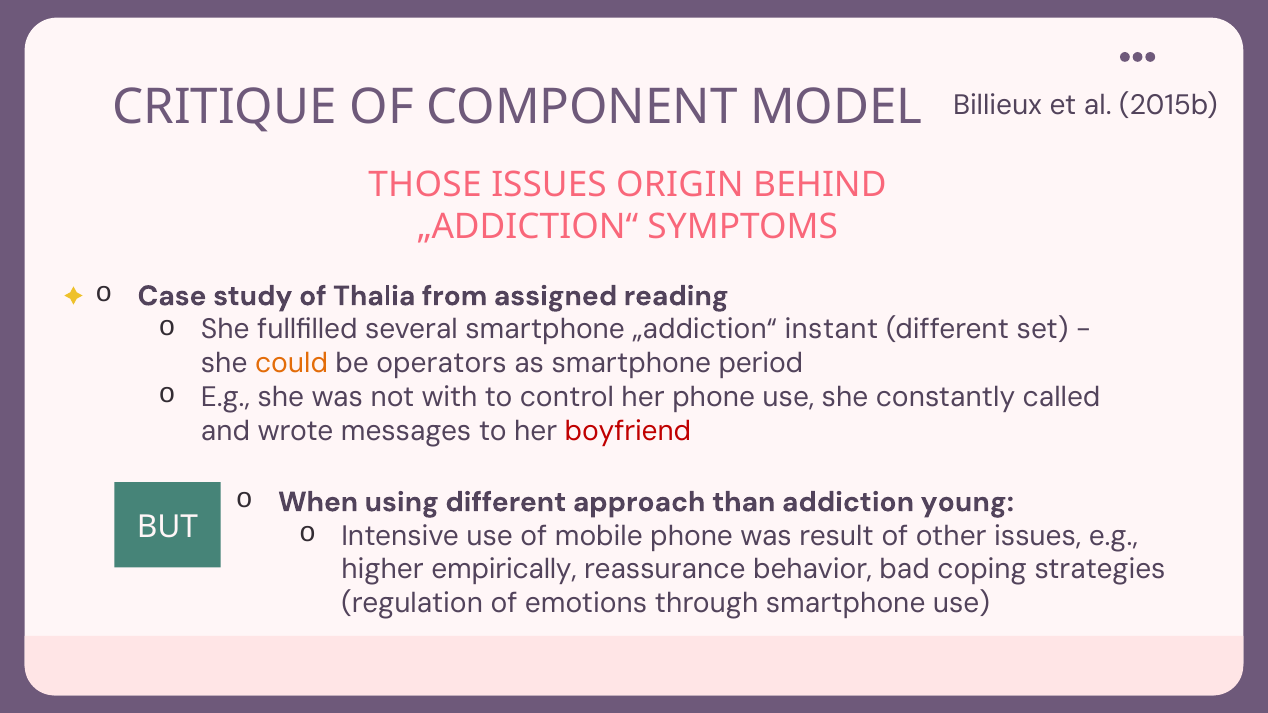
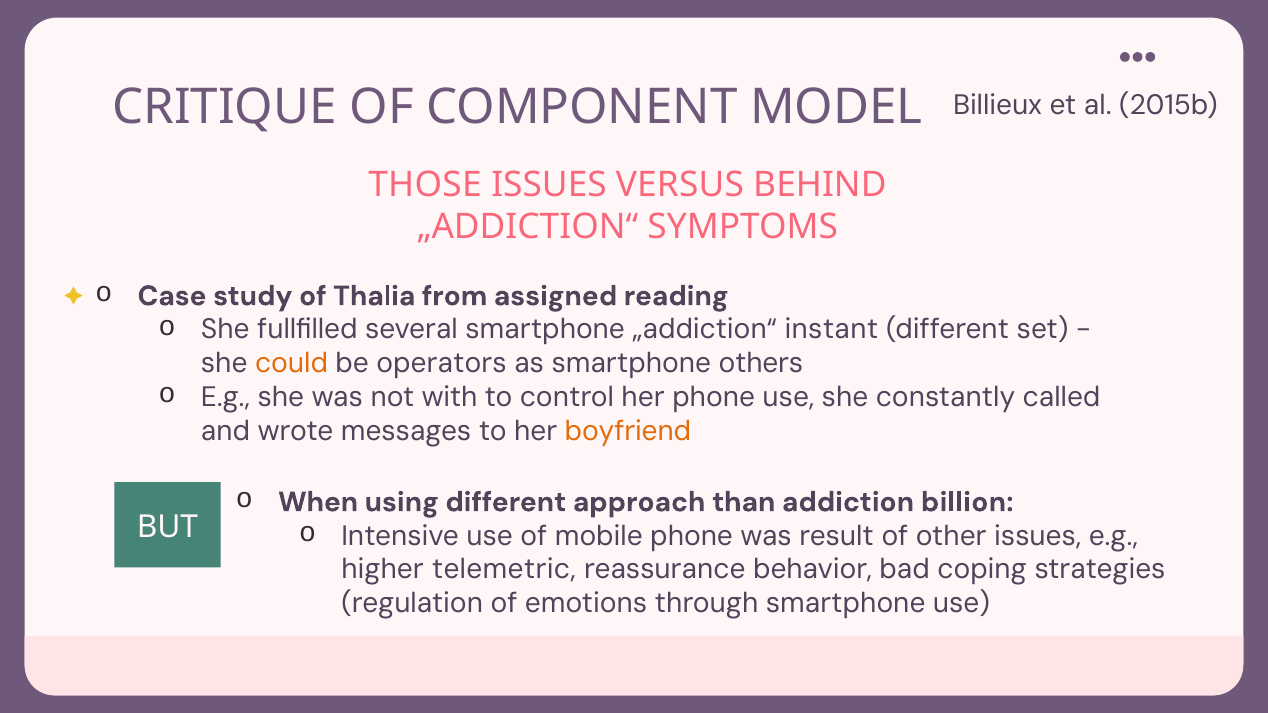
ORIGIN: ORIGIN -> VERSUS (680, 185)
period: period -> others (761, 364)
boyfriend colour: red -> orange (628, 431)
young: young -> billion (967, 502)
empirically: empirically -> telemetric (504, 570)
